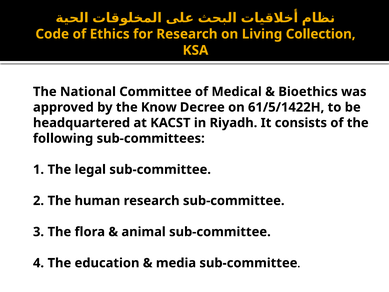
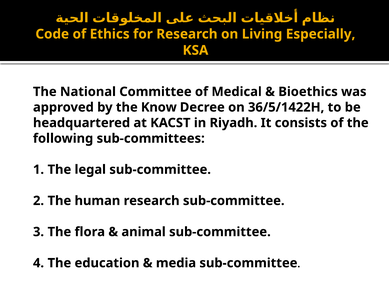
Collection: Collection -> Especially (321, 34)
61/5/1422H: 61/5/1422H -> 36/5/1422H (286, 107)
